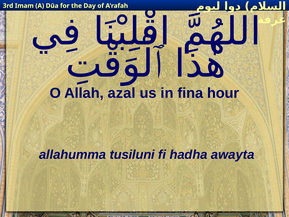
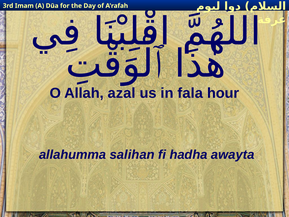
fina: fina -> fala (190, 93)
tusiluni: tusiluni -> salihan (132, 155)
